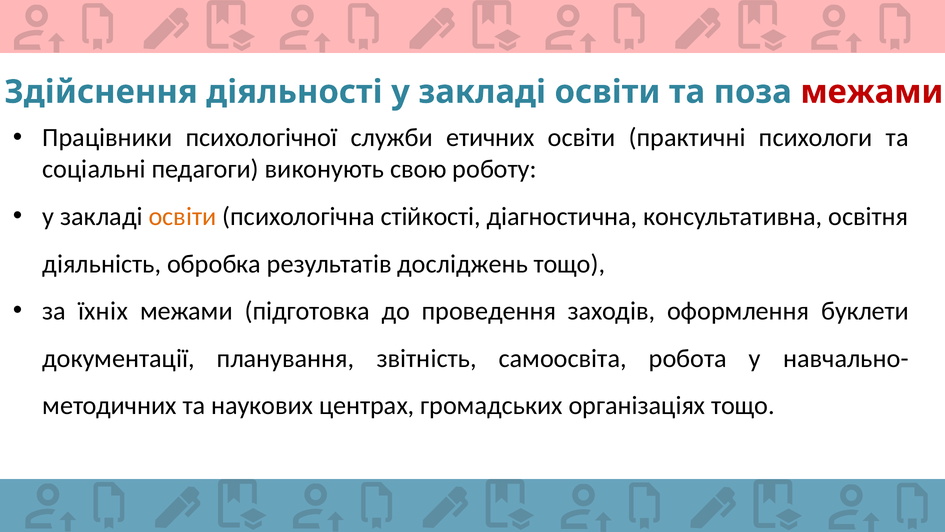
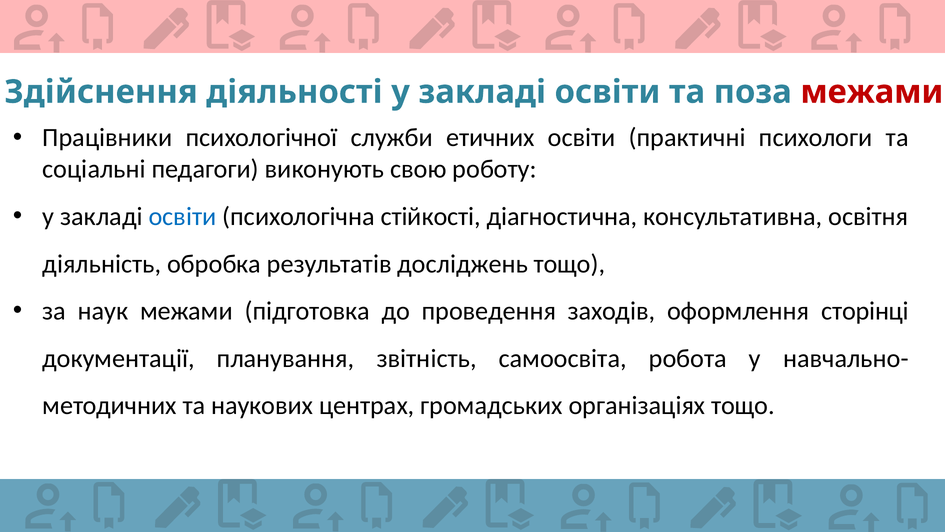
освіти colour: orange -> blue (182, 216)
їхніх: їхніх -> наук (103, 311)
буклети: буклети -> сторінці (865, 311)
